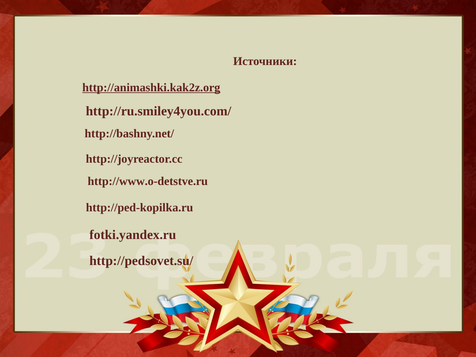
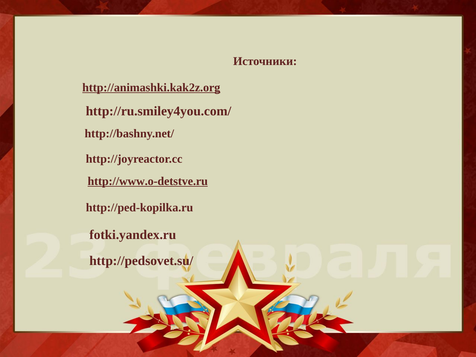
http://www.o-detstve.ru underline: none -> present (148, 181)
